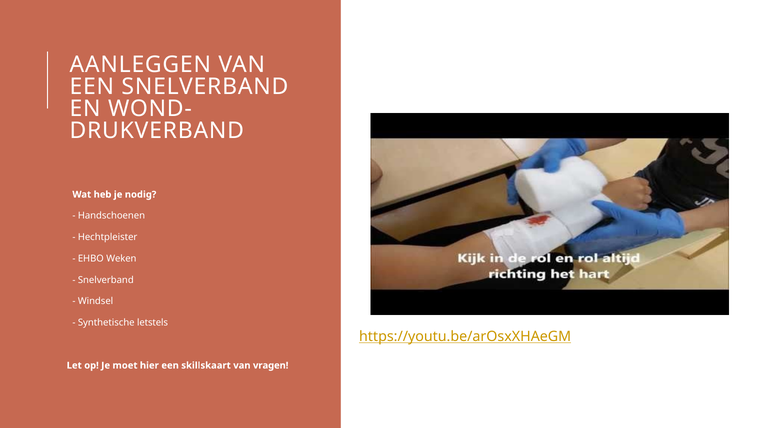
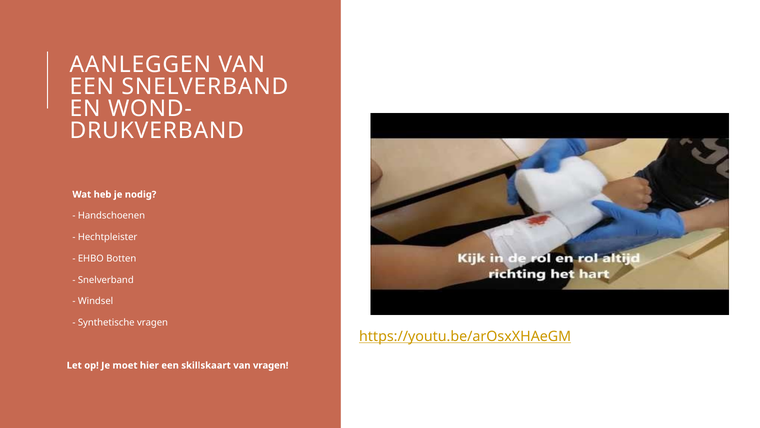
Weken: Weken -> Botten (121, 258)
Synthetische letstels: letstels -> vragen (153, 322)
